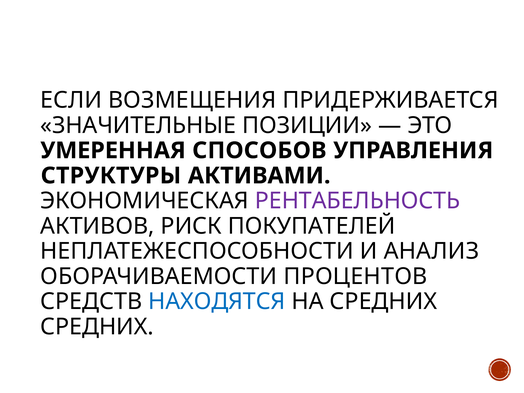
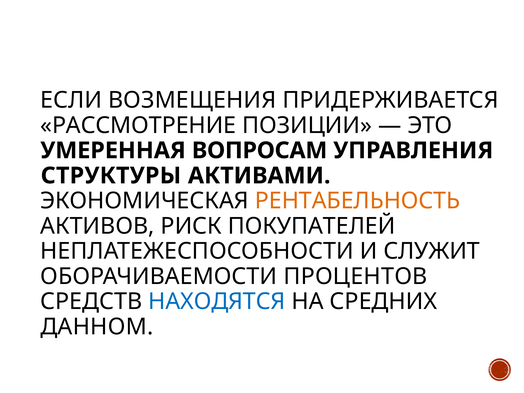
ЗНАЧИТЕЛЬНЫЕ: ЗНАЧИТЕЛЬНЫЕ -> РАССМОТРЕНИЕ (138, 125)
СПОСОБОВ: СПОСОБОВ -> ВОПРОСАМ (260, 151)
РЕНТАБЕЛЬНОСТЬ colour: purple -> orange (358, 201)
АНАЛИЗ: АНАЛИЗ -> СЛУЖИТ (432, 251)
СРЕДНИХ: СРЕДНИХ -> ДАННОМ (97, 327)
